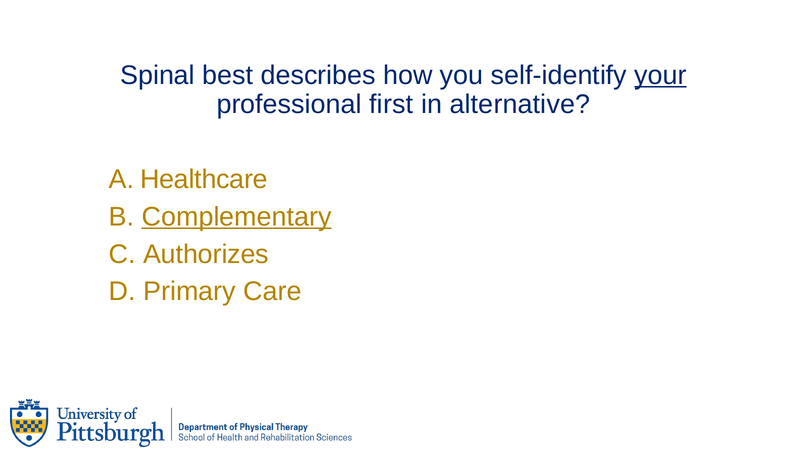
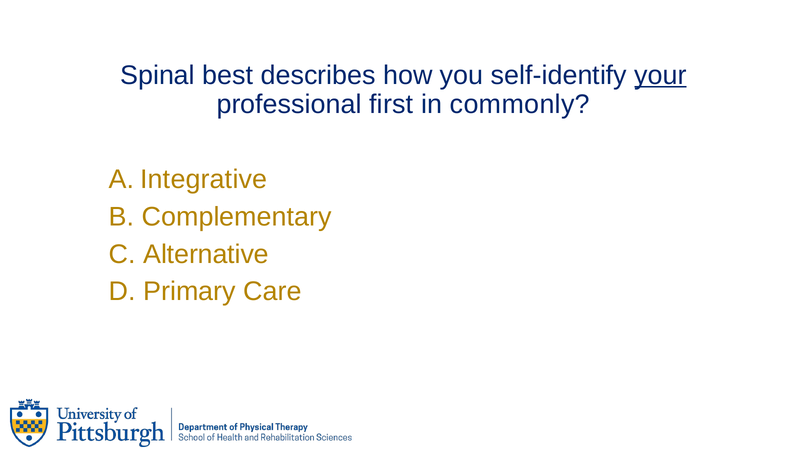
alternative: alternative -> commonly (520, 104)
Healthcare: Healthcare -> Integrative (204, 179)
Complementary underline: present -> none (237, 217)
Authorizes: Authorizes -> Alternative (206, 254)
